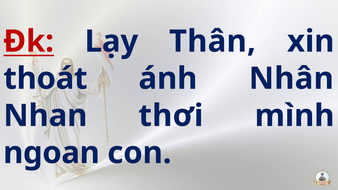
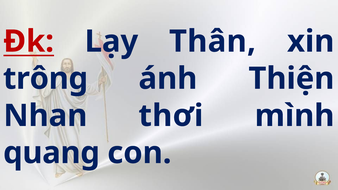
thoát: thoát -> trông (46, 79)
Nhân: Nhân -> Thiện (291, 79)
ngoan: ngoan -> quang (51, 153)
